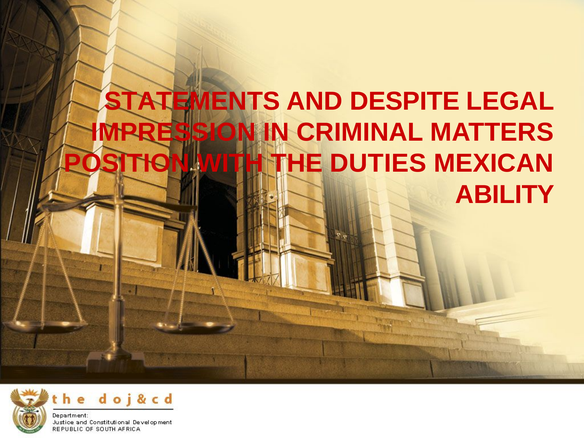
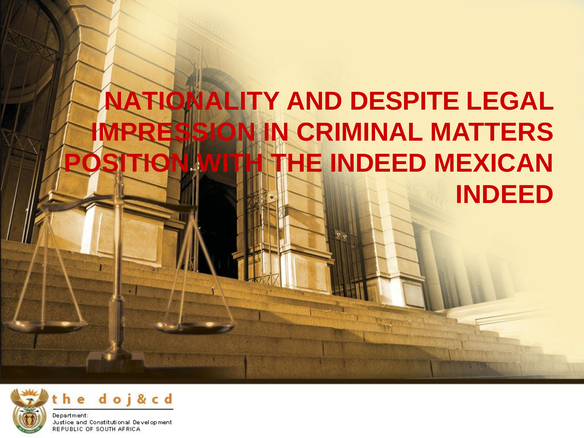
STATEMENTS: STATEMENTS -> NATIONALITY (192, 101)
THE DUTIES: DUTIES -> INDEED (378, 163)
ABILITY: ABILITY -> INDEED (505, 195)
